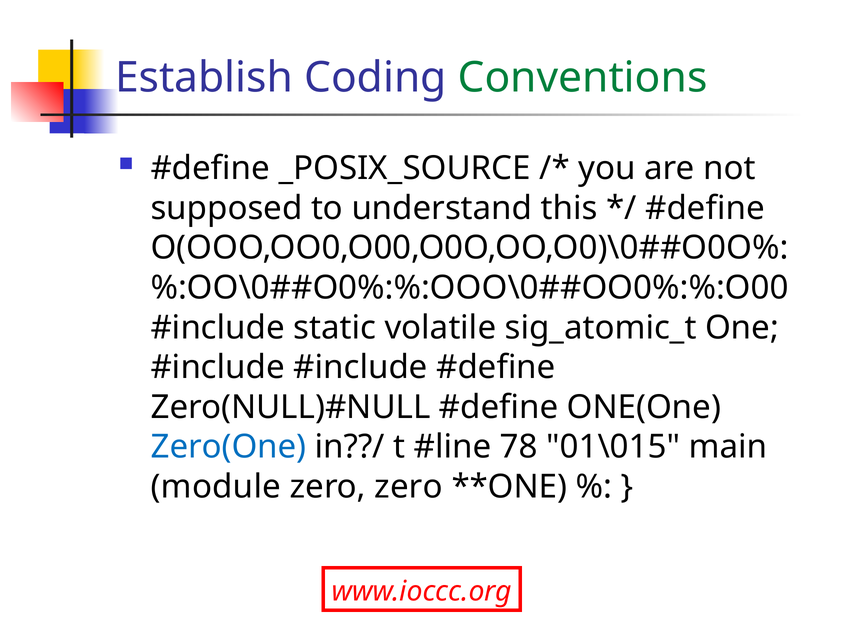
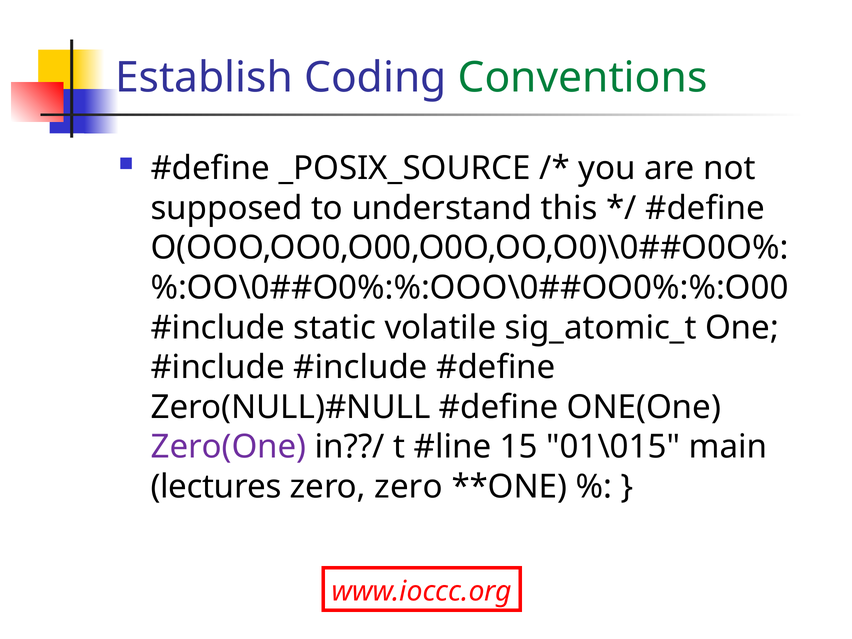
Zero(One colour: blue -> purple (228, 447)
78: 78 -> 15 (519, 447)
module: module -> lectures (216, 487)
